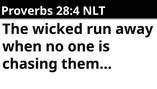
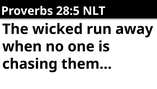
28:4: 28:4 -> 28:5 (68, 11)
